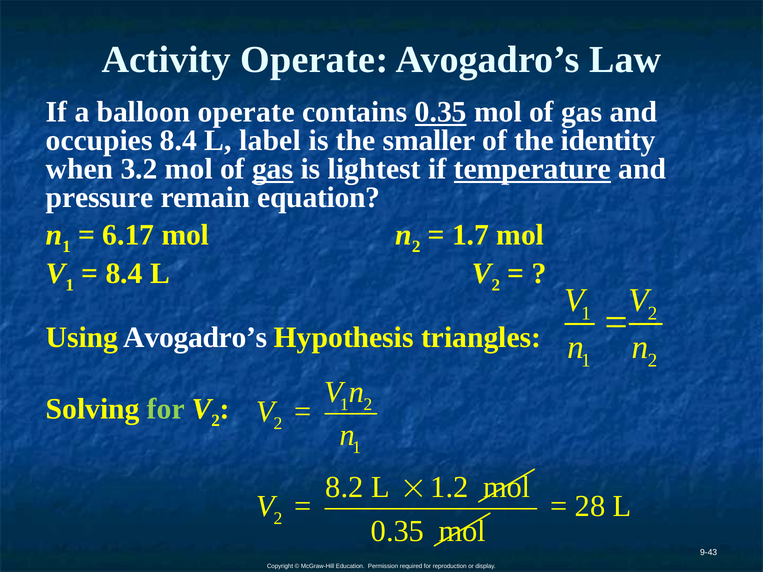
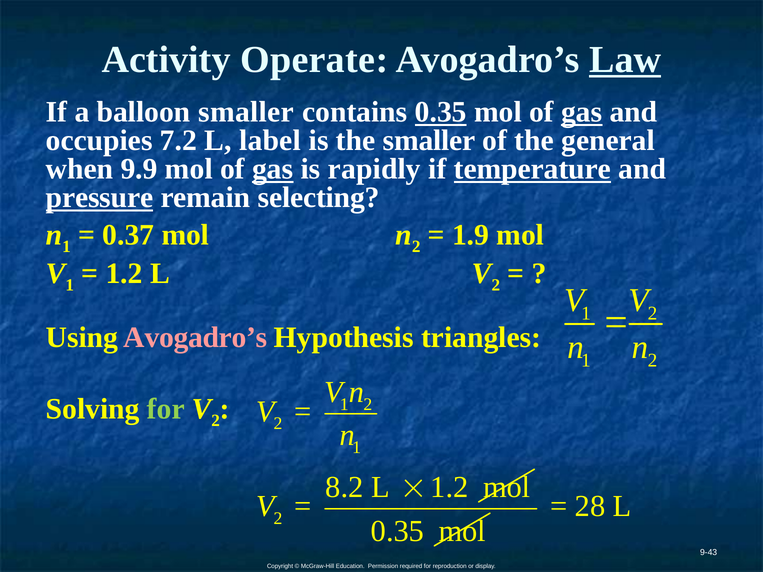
Law underline: none -> present (625, 60)
balloon operate: operate -> smaller (246, 112)
gas underline: none -> present (582, 112)
occupies 8.4: 8.4 -> 7.2 (179, 141)
identity: identity -> general (608, 141)
3.2: 3.2 -> 9.9 (139, 169)
lightest: lightest -> rapidly (374, 169)
pressure underline: none -> present (100, 198)
equation: equation -> selecting (319, 198)
6.17: 6.17 -> 0.37 (128, 235)
1.7: 1.7 -> 1.9 (471, 235)
8.4: 8.4 -> 1.2 (124, 274)
Avogadro’s colour: white -> pink (195, 337)
